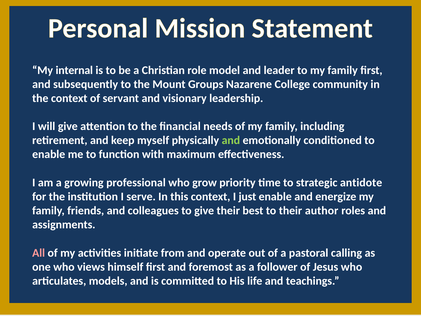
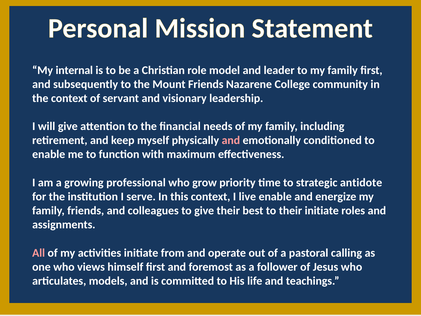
Mount Groups: Groups -> Friends (206, 84)
and colour: light green -> pink (231, 140)
just: just -> live (247, 196)
their author: author -> initiate (322, 211)
